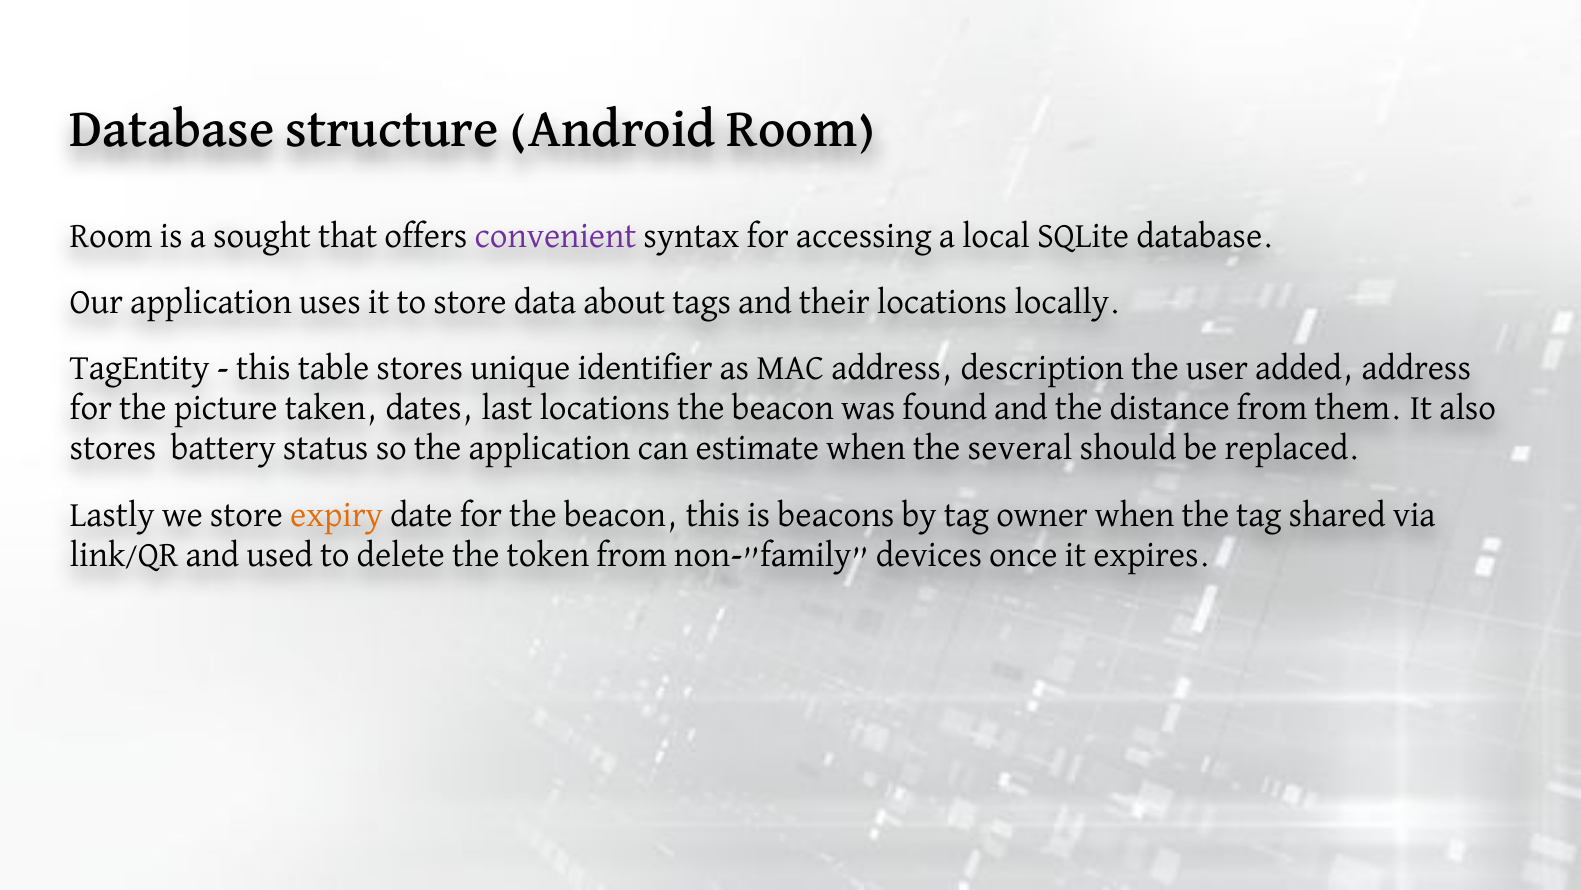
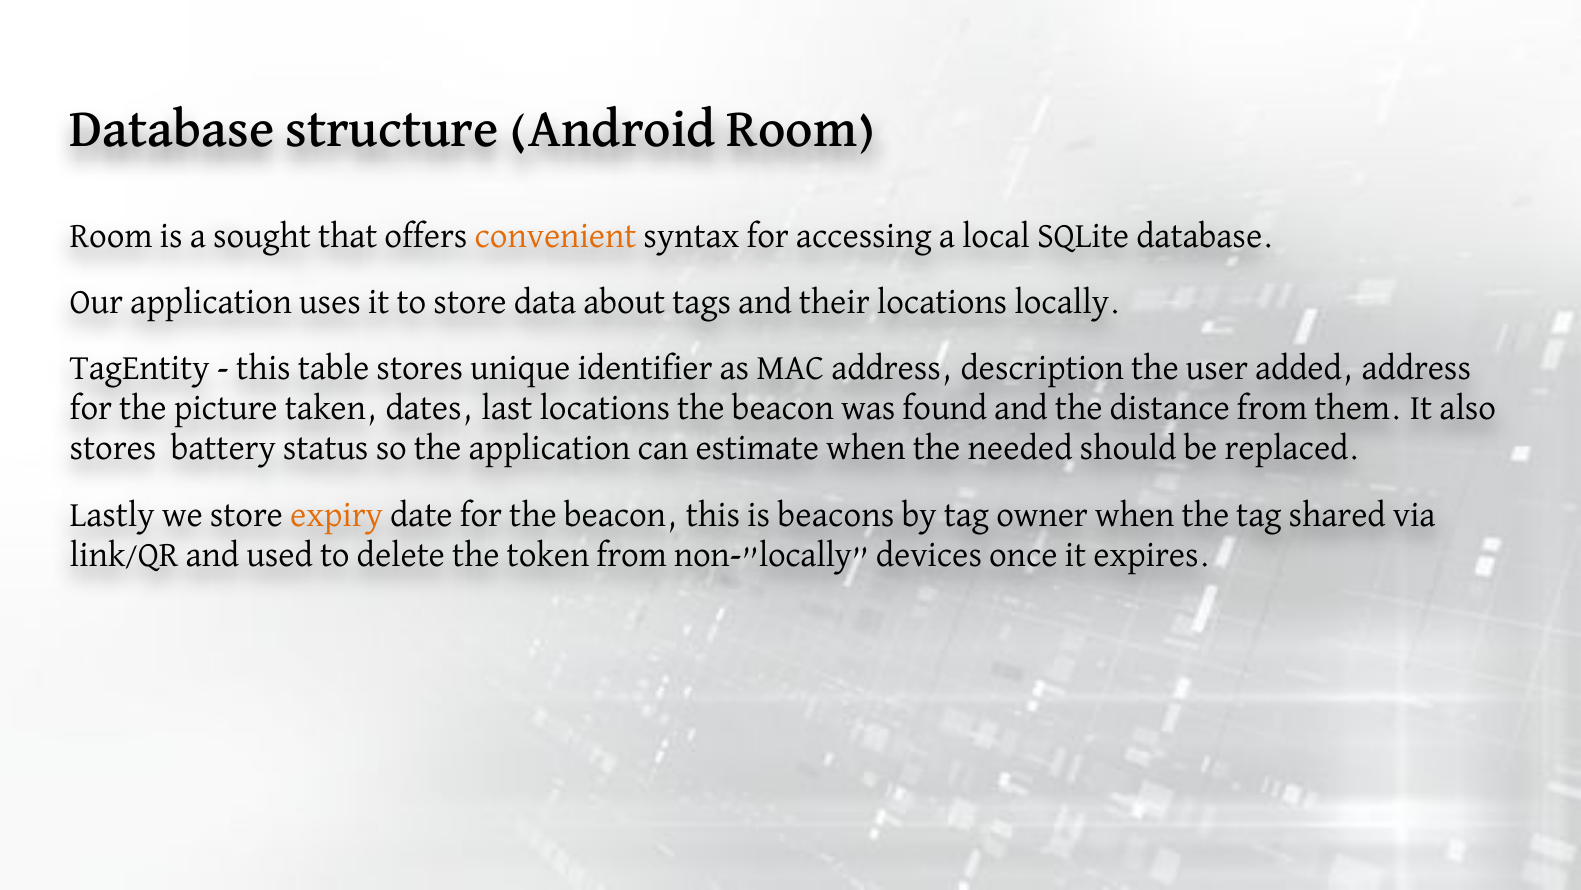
convenient colour: purple -> orange (556, 235)
several: several -> needed (1020, 448)
non-”family: non-”family -> non-”locally (771, 554)
